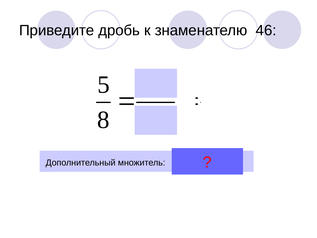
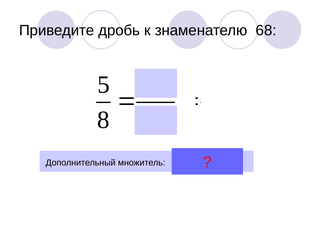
46: 46 -> 68 (266, 30)
